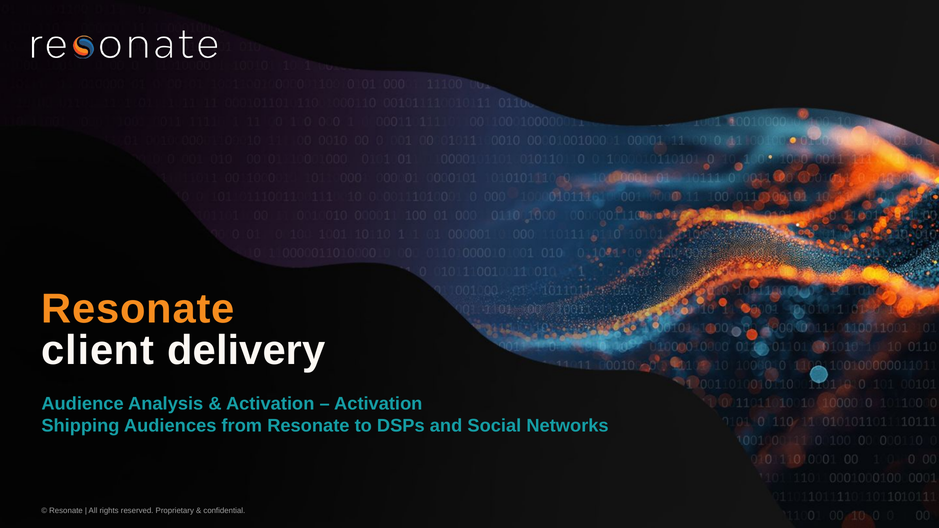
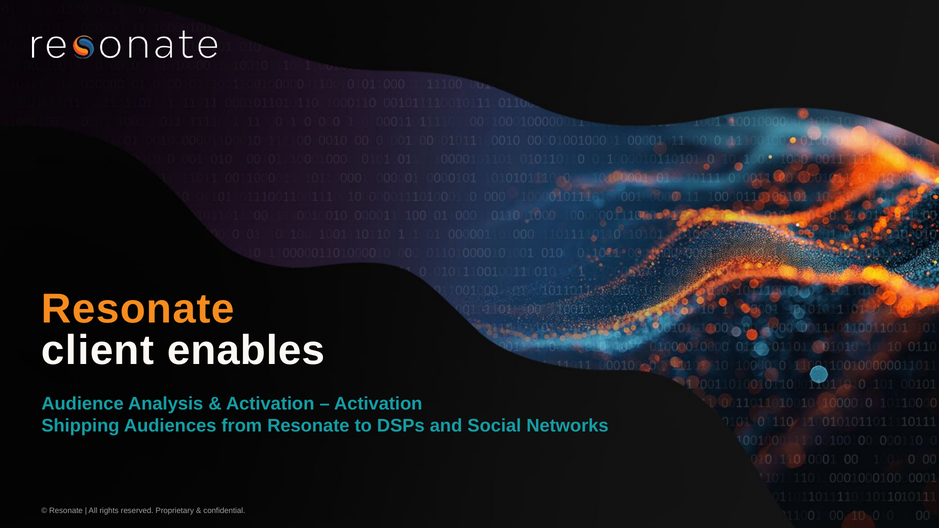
delivery: delivery -> enables (246, 351)
